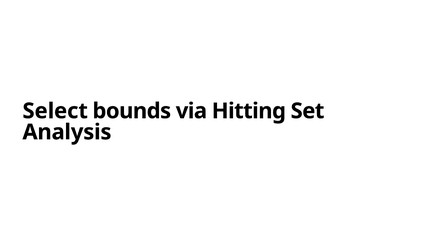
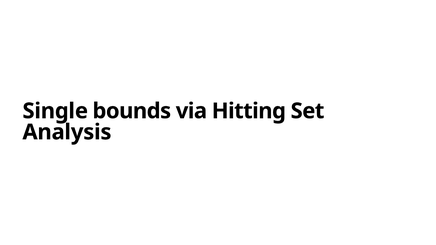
Select: Select -> Single (55, 111)
